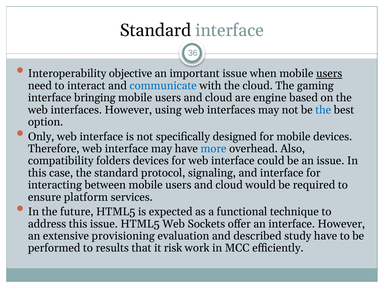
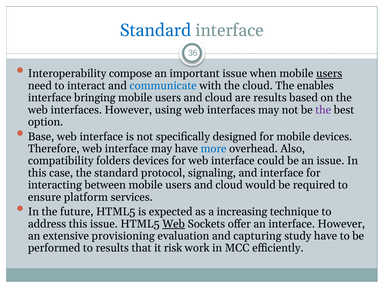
Standard colour: black -> blue (155, 30)
objective: objective -> compose (130, 74)
gaming: gaming -> enables (315, 86)
are engine: engine -> results (270, 98)
the colour: blue -> purple (323, 110)
Only: Only -> Base (41, 137)
functional: functional -> increasing (242, 212)
Web underline: none -> present (174, 224)
described: described -> capturing (257, 236)
